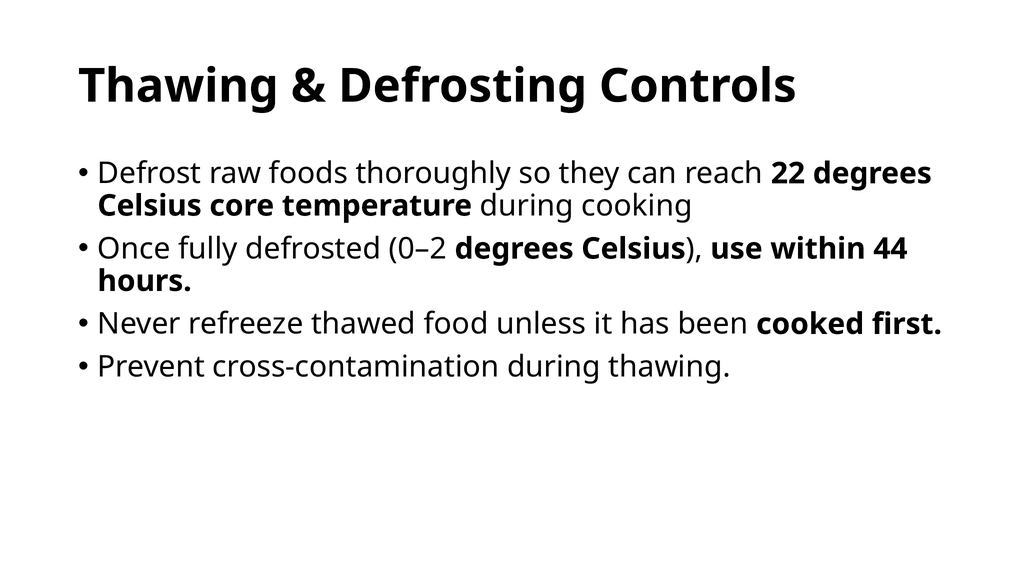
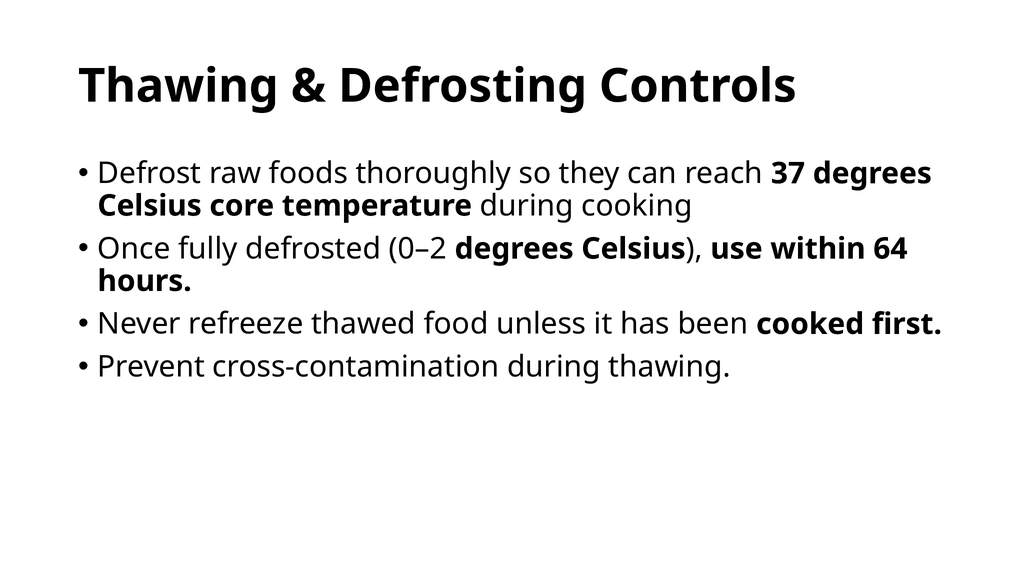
22: 22 -> 37 (788, 173)
44: 44 -> 64 (890, 249)
